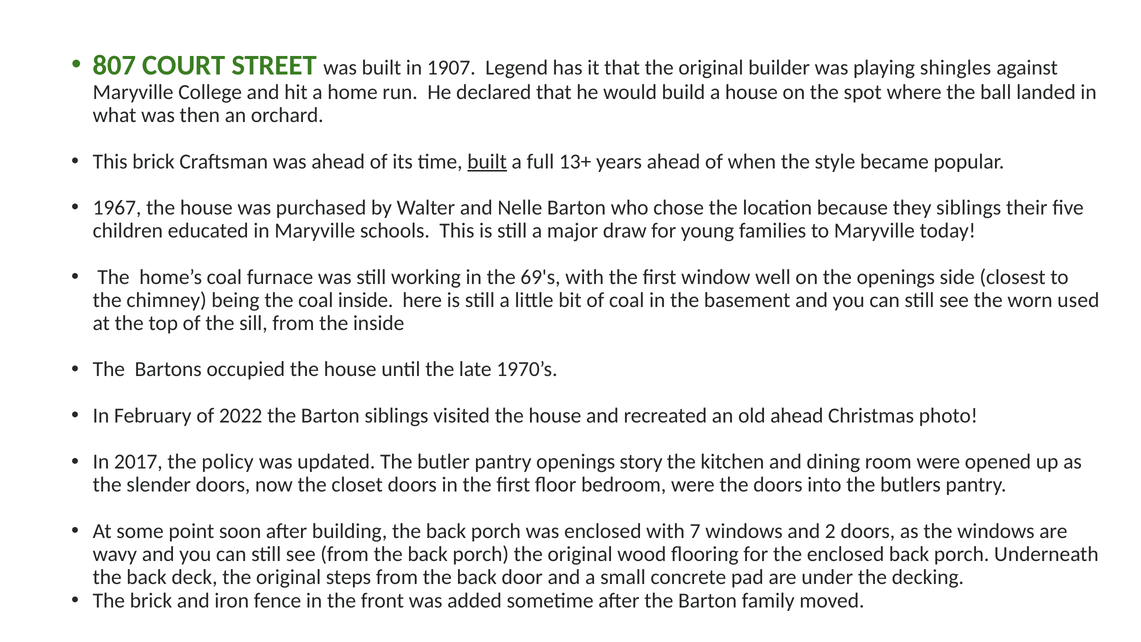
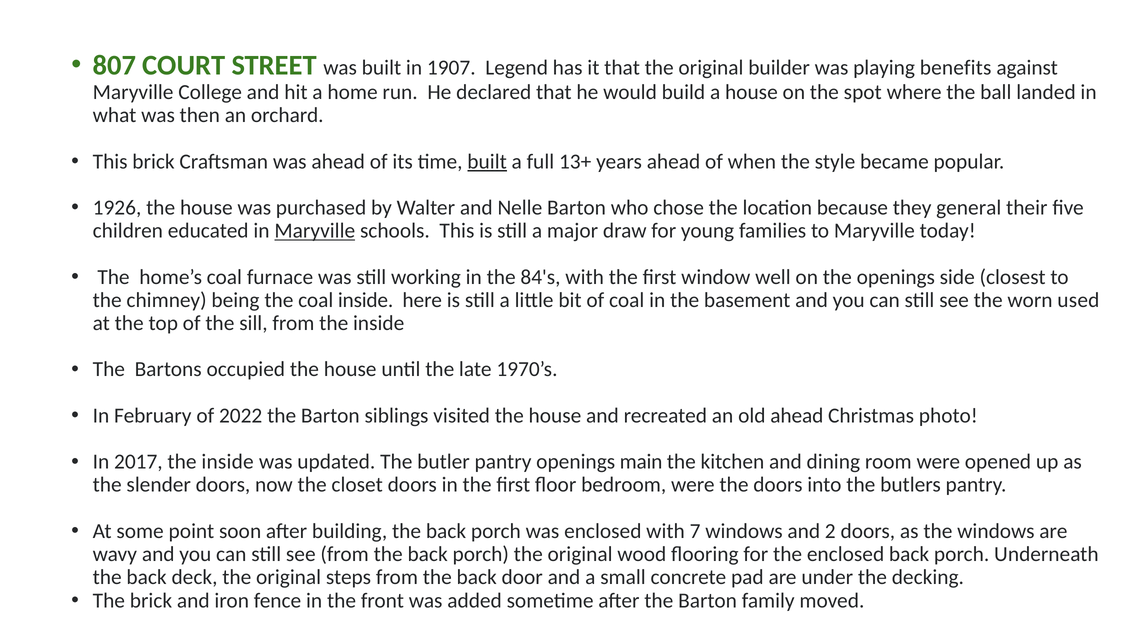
shingles: shingles -> benefits (956, 67)
1967: 1967 -> 1926 (117, 208)
they siblings: siblings -> general (969, 208)
Maryville underline: none -> present (315, 231)
69's: 69's -> 84's (540, 277)
2017 the policy: policy -> inside (228, 462)
story: story -> main (641, 462)
